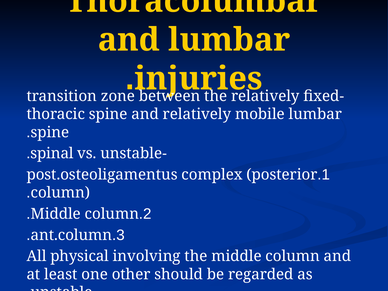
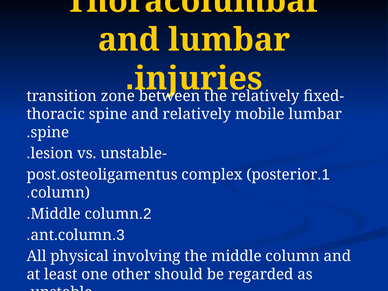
spinal: spinal -> lesion (52, 153)
